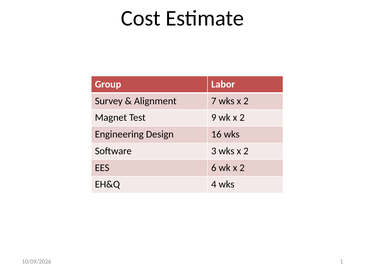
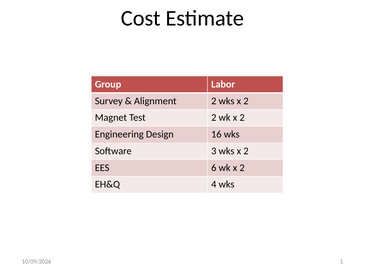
Alignment 7: 7 -> 2 (214, 101)
Test 9: 9 -> 2 (214, 118)
